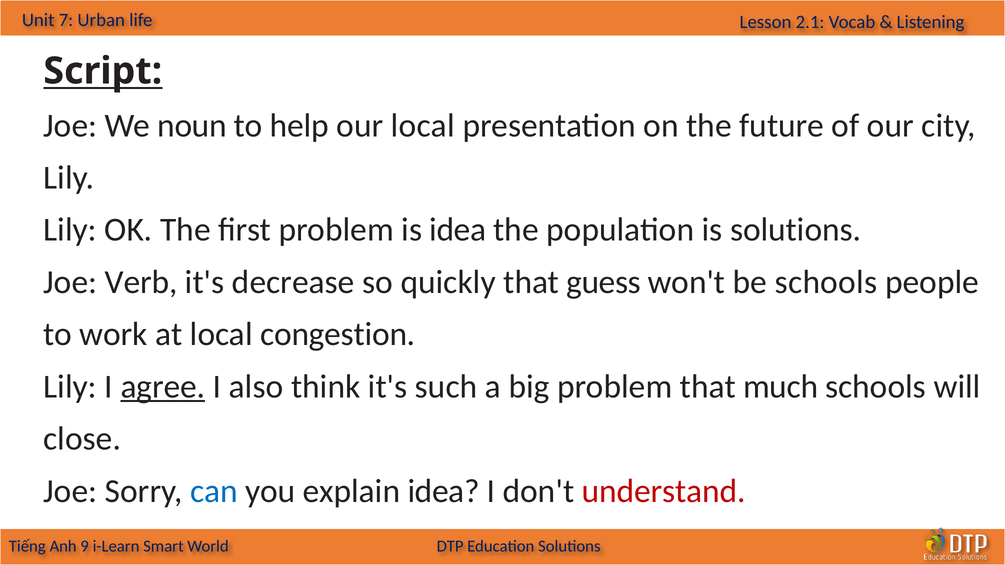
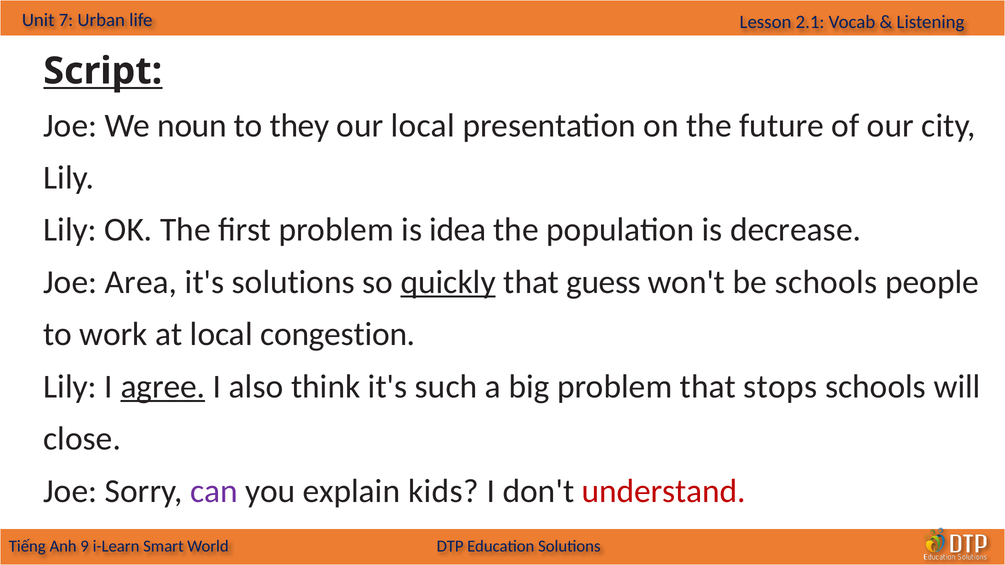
help: help -> they (300, 126)
is solutions: solutions -> decrease (796, 230)
Verb: Verb -> Area (141, 282)
it's decrease: decrease -> solutions (293, 282)
quickly underline: none -> present (448, 282)
much: much -> stops (780, 387)
can colour: blue -> purple (214, 491)
explain idea: idea -> kids (443, 491)
